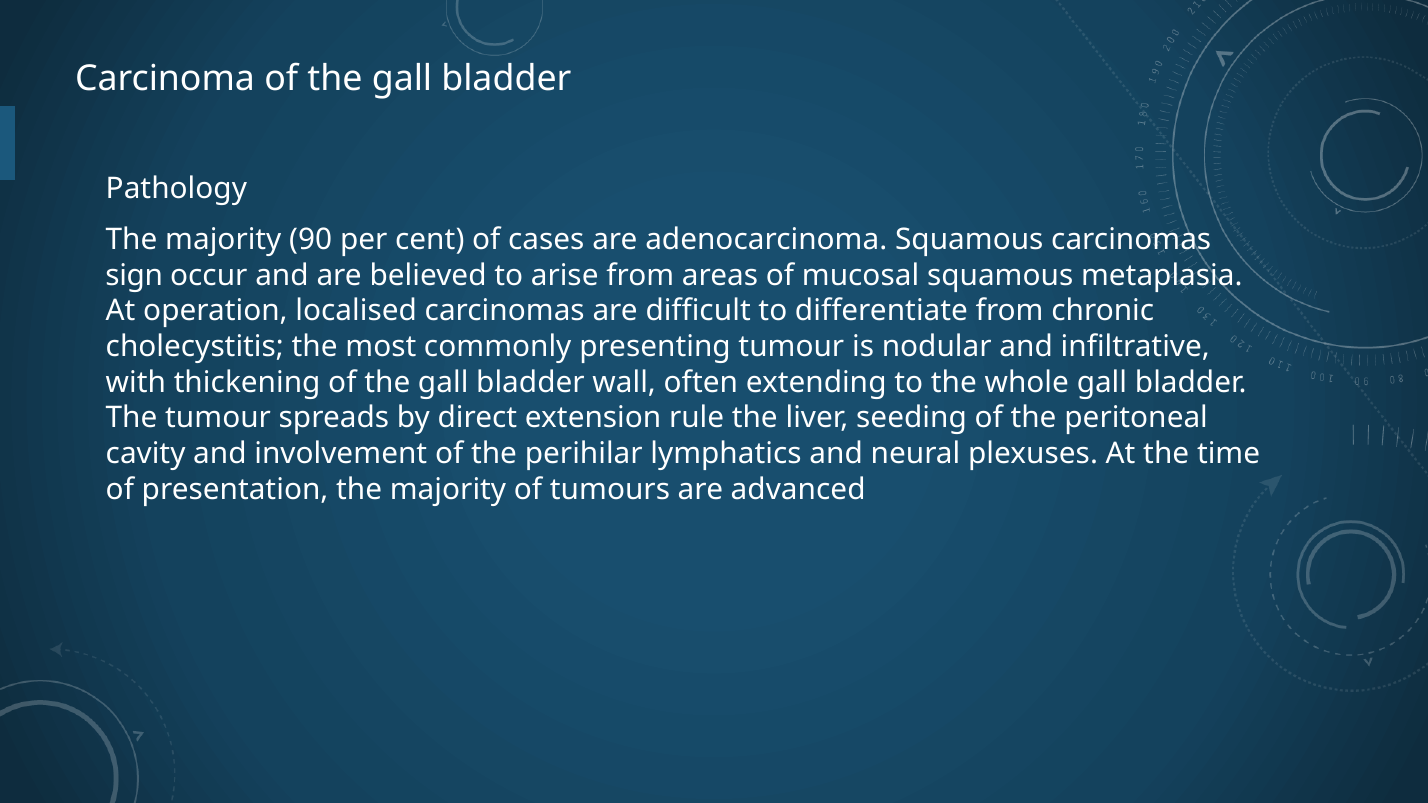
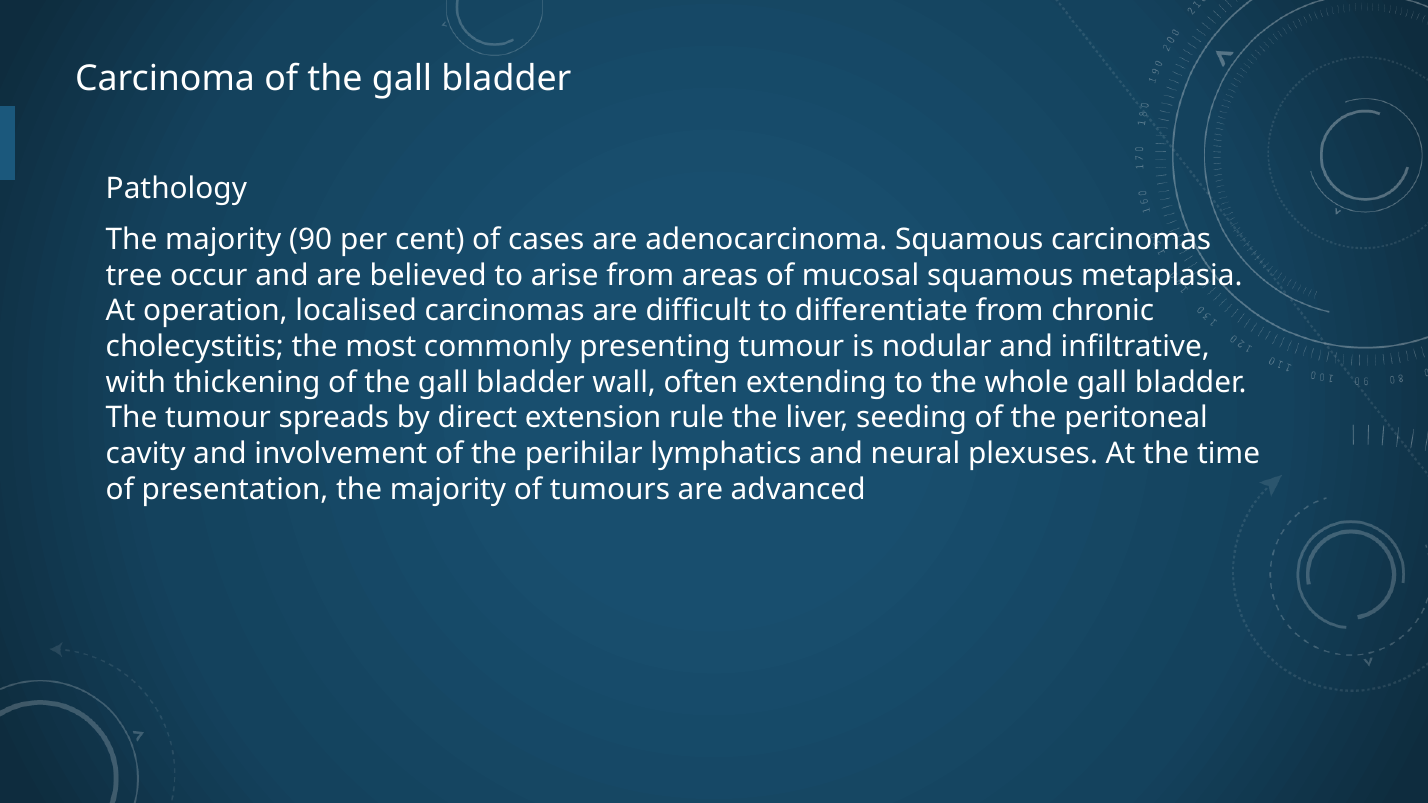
sign: sign -> tree (134, 275)
